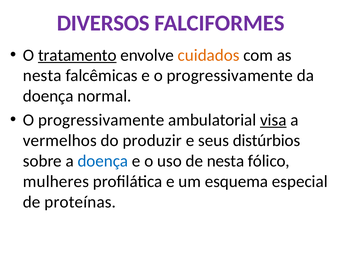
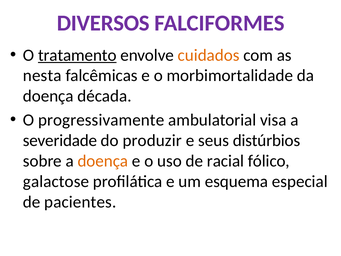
e o progressivamente: progressivamente -> morbimortalidade (230, 76)
normal: normal -> década (104, 96)
visa underline: present -> none (273, 120)
vermelhos: vermelhos -> severidade (60, 140)
doença colour: blue -> orange (103, 161)
de nesta: nesta -> racial (225, 161)
mulheres: mulheres -> galactose (56, 181)
proteínas: proteínas -> pacientes (80, 202)
